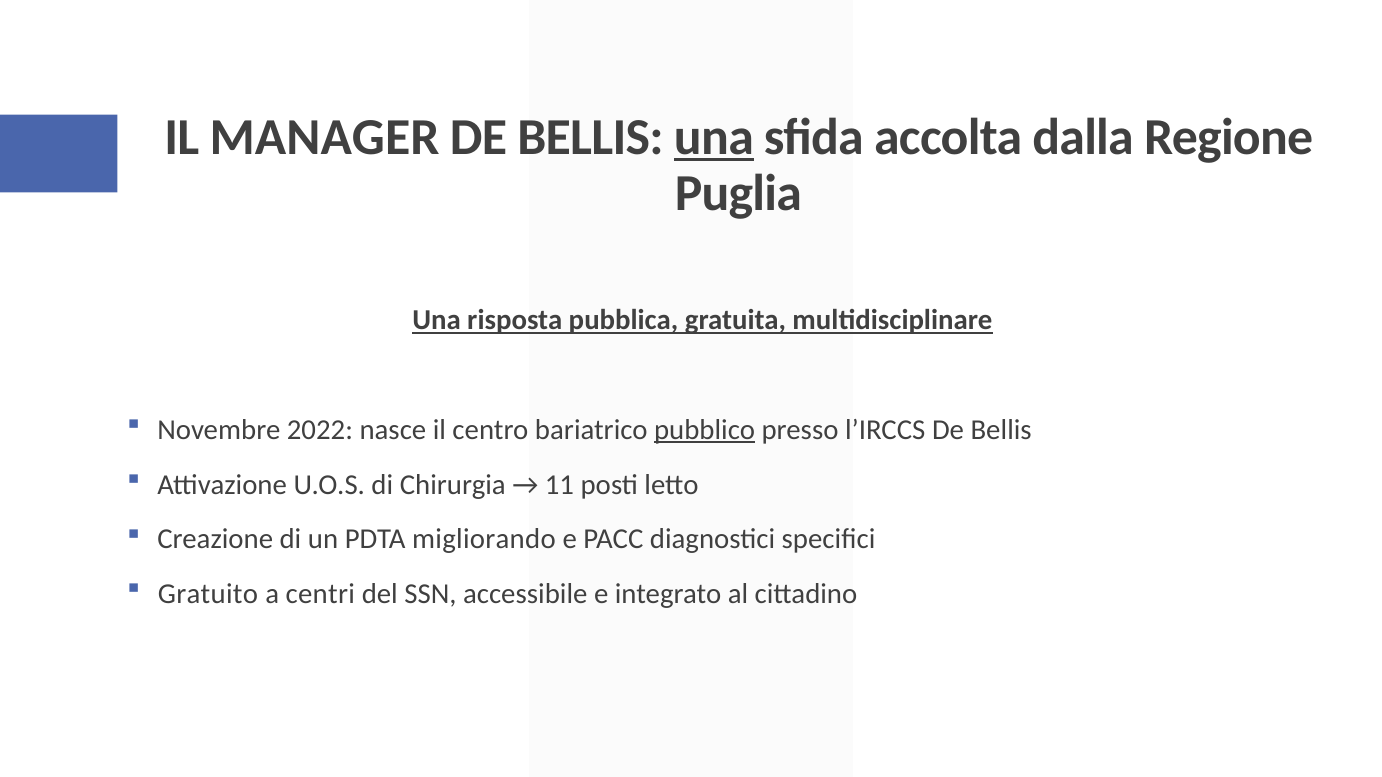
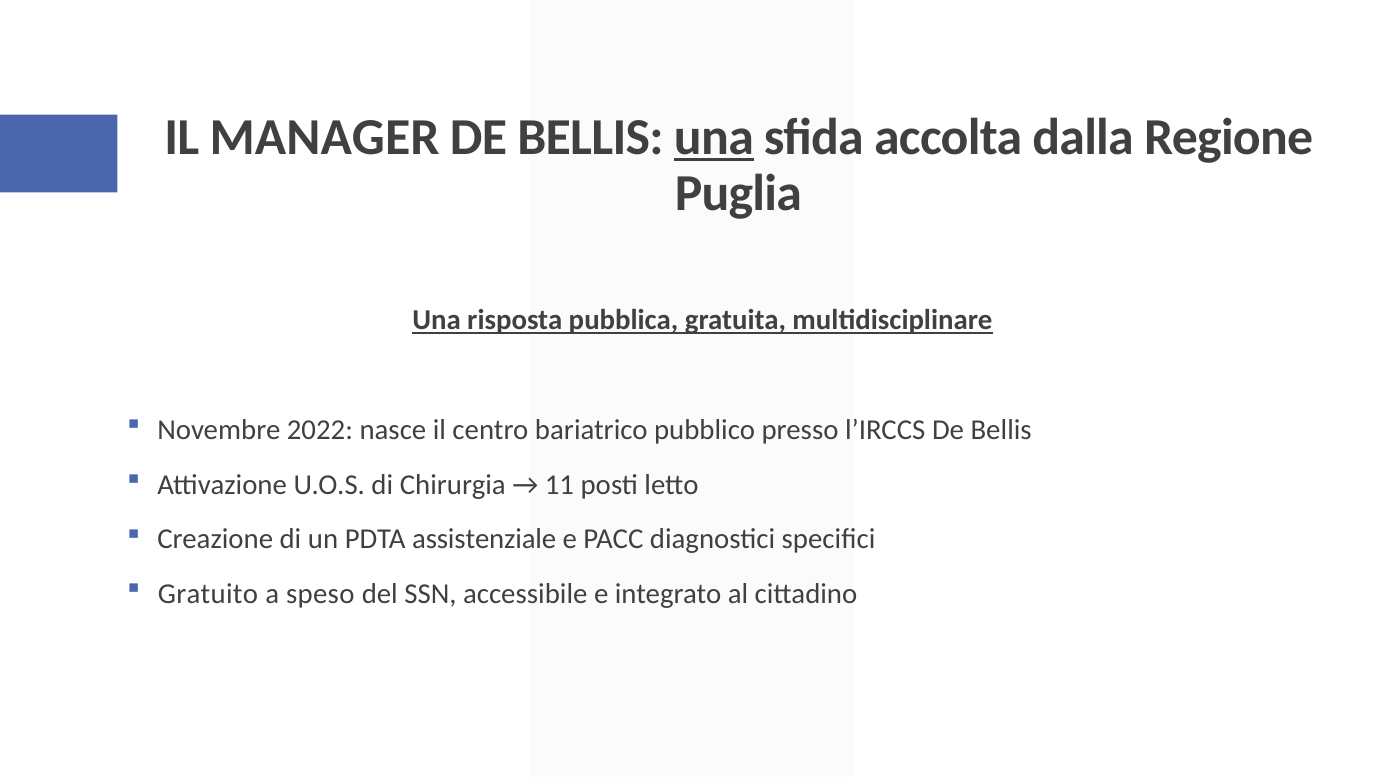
pubblico underline: present -> none (705, 430)
migliorando: migliorando -> assistenziale (484, 540)
centri: centri -> speso (320, 594)
